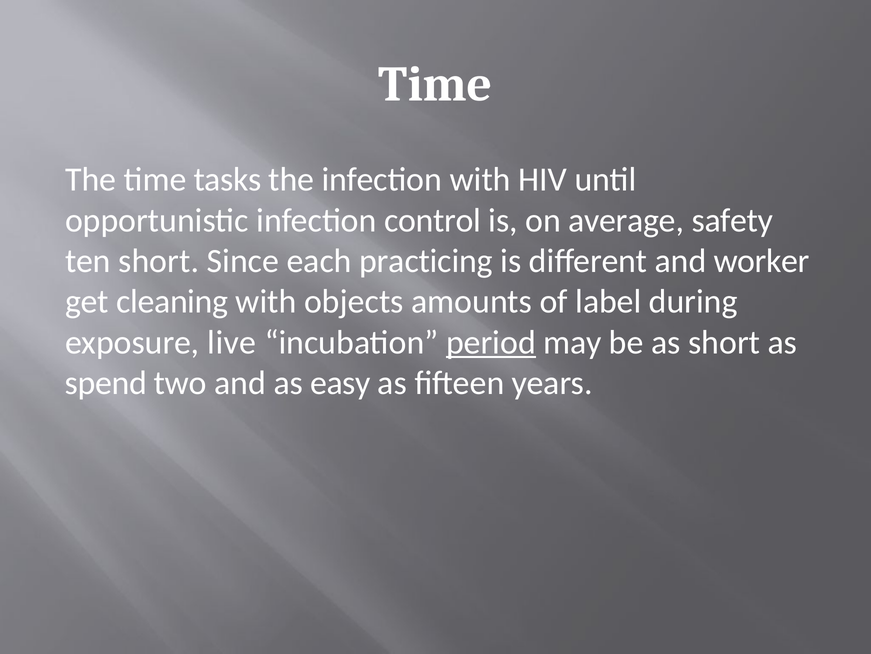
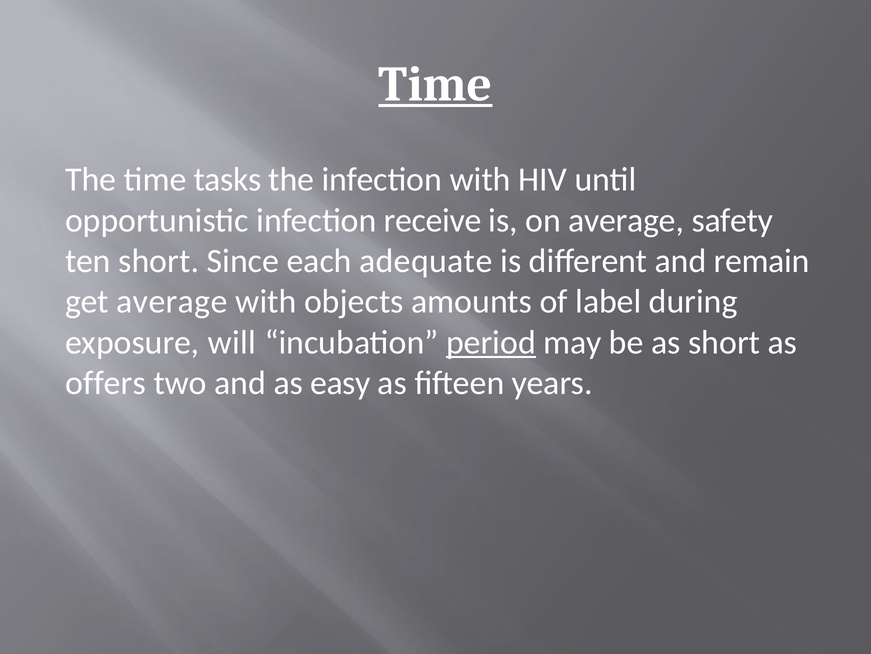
Time underline: none -> present (435, 84)
control: control -> receive (433, 220)
practicing: practicing -> adequate (426, 261)
worker: worker -> remain (762, 261)
get cleaning: cleaning -> average (172, 301)
live: live -> will (232, 342)
spend: spend -> offers (106, 383)
